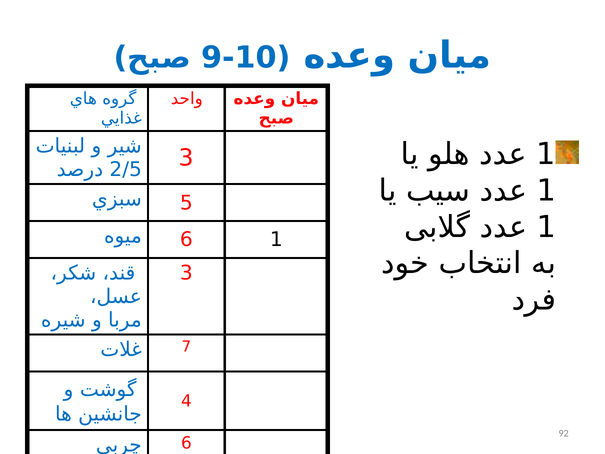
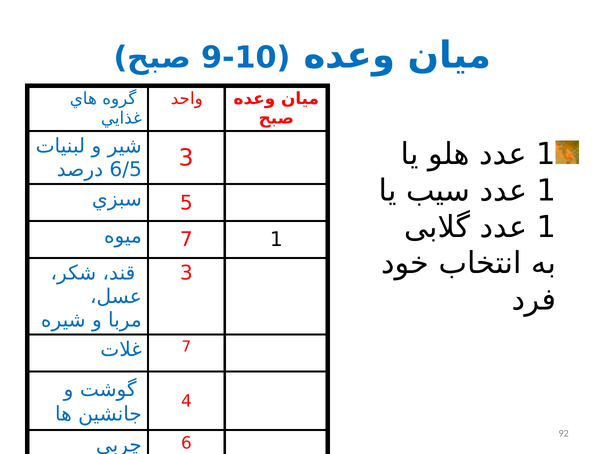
2/5: 2/5 -> 6/5 (126, 169)
6: 6 -> 7 (186, 240)
